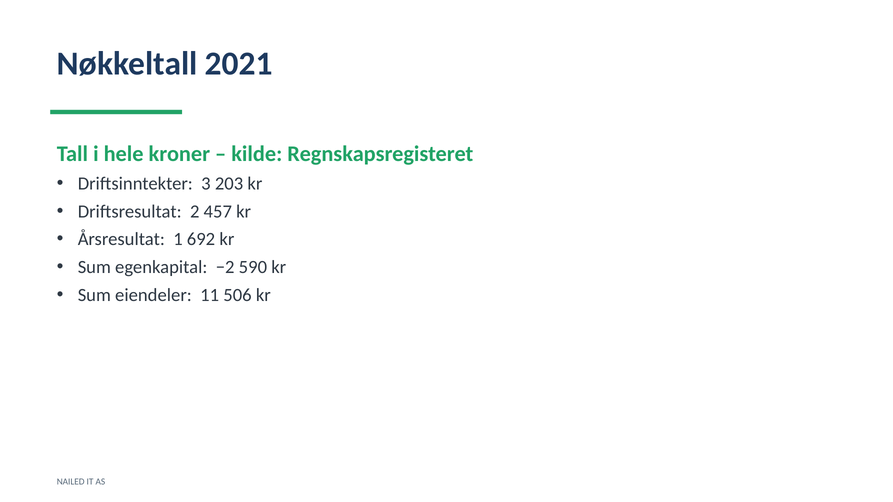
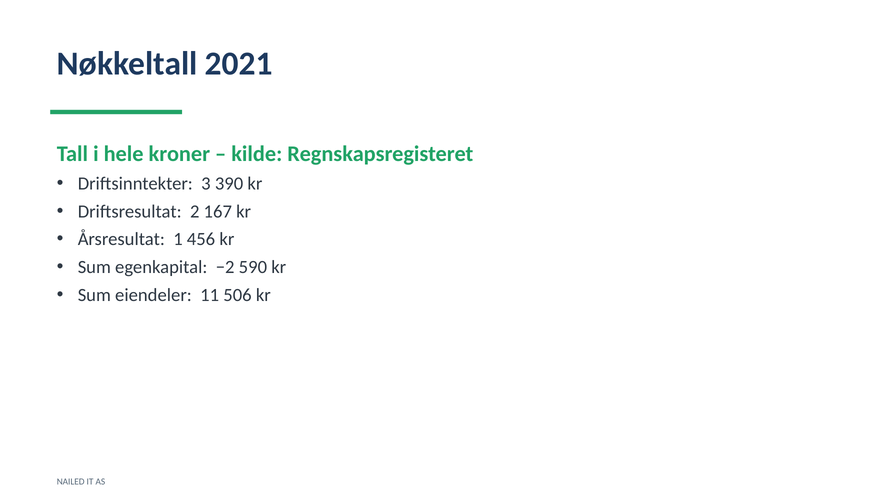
203: 203 -> 390 (229, 184)
457: 457 -> 167 (218, 212)
692: 692 -> 456 (201, 239)
